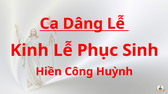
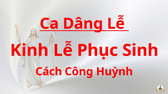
Hiền: Hiền -> Cách (49, 72)
